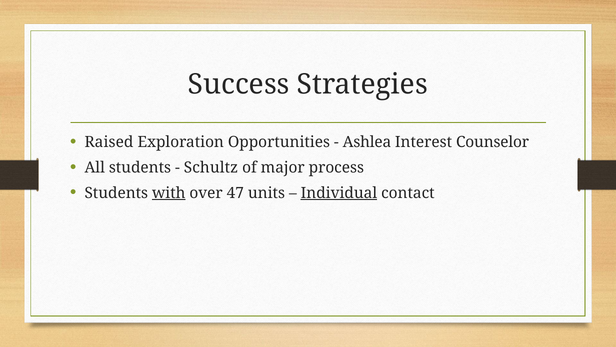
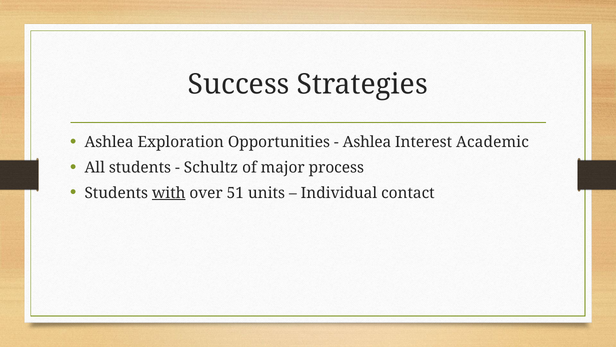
Raised: Raised -> Ashlea (109, 142)
Counselor: Counselor -> Academic (492, 142)
47: 47 -> 51 (235, 193)
Individual underline: present -> none (339, 193)
